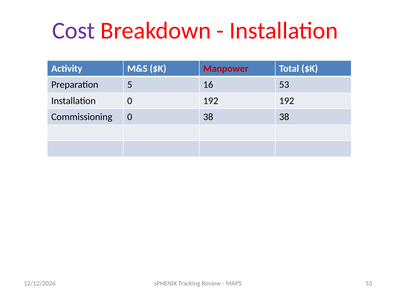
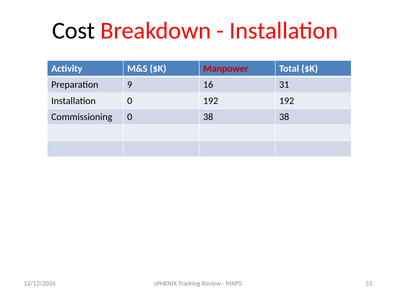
Cost colour: purple -> black (73, 31)
5: 5 -> 9 (130, 85)
16 53: 53 -> 31 (284, 85)
